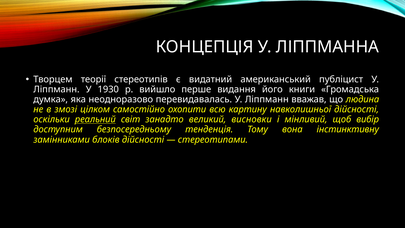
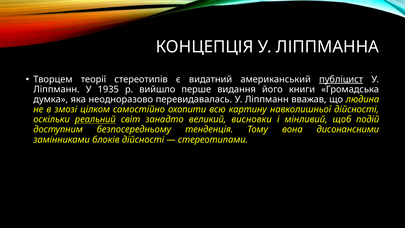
публіцист underline: none -> present (341, 79)
1930: 1930 -> 1935 (108, 89)
вибір: вибір -> подій (368, 119)
інстинктивну: інстинктивну -> дисонансними (348, 129)
